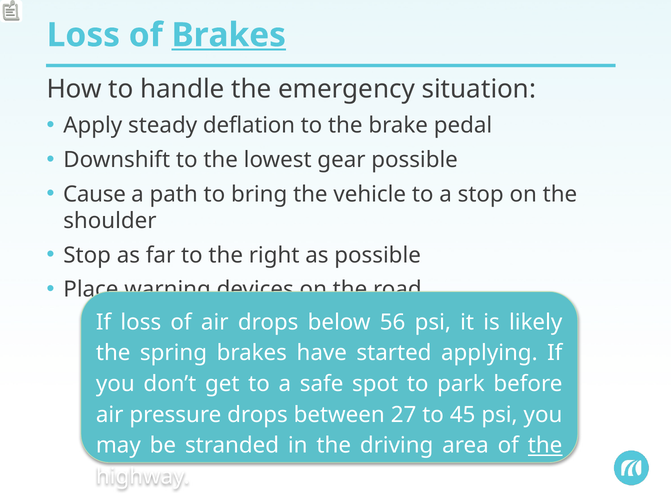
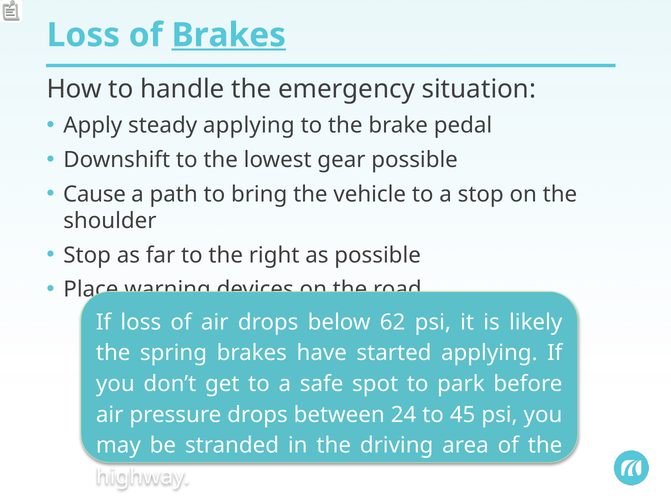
steady deflation: deflation -> applying (249, 126)
56: 56 -> 62 (393, 322)
27: 27 -> 24 (404, 415)
the underline: present -> none (545, 446)
